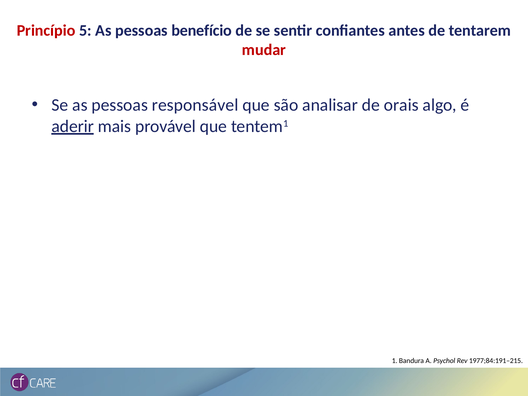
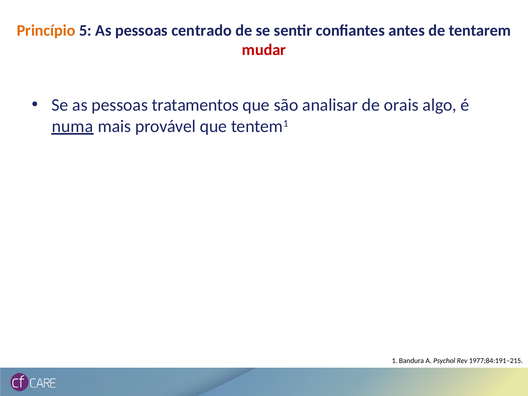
Princípio colour: red -> orange (46, 31)
benefício: benefício -> centrado (202, 31)
responsável: responsável -> tratamentos (195, 105)
aderir: aderir -> numa (73, 126)
